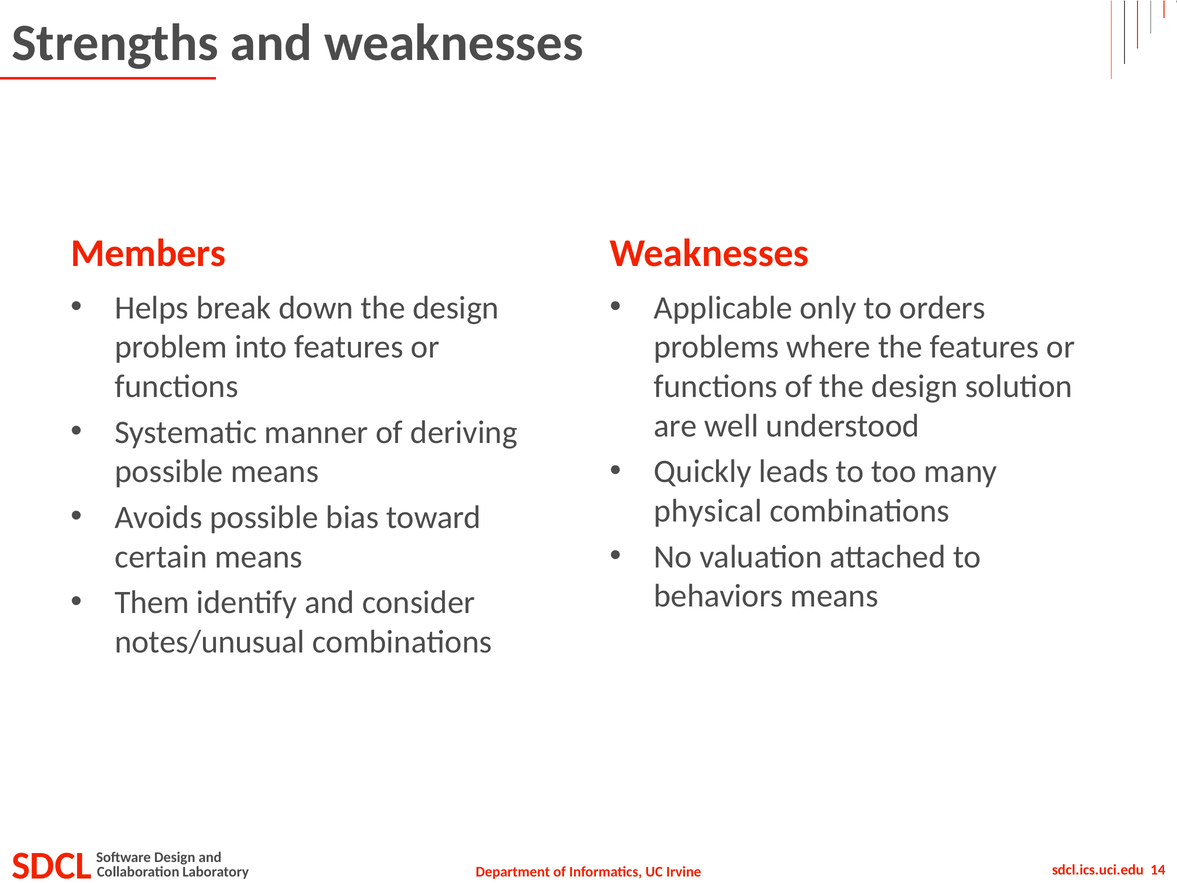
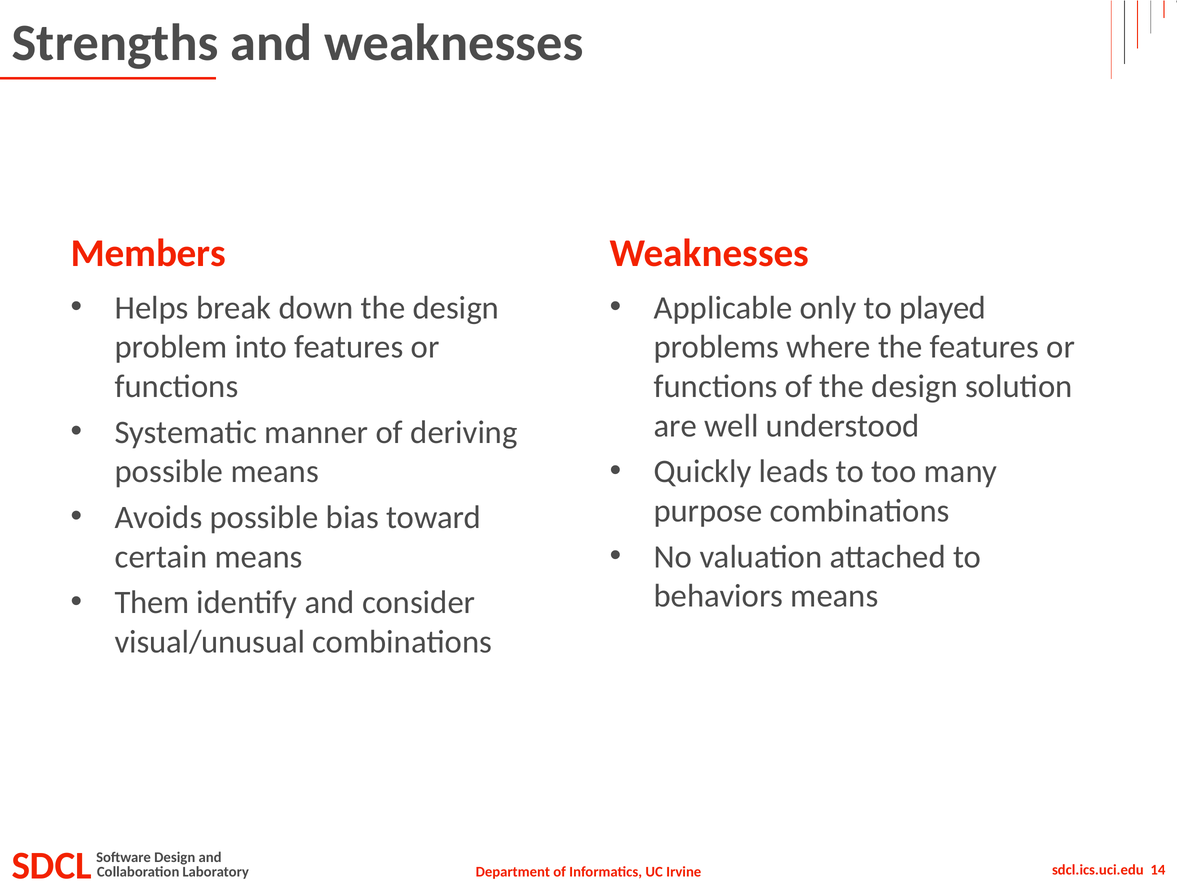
orders: orders -> played (943, 308)
physical: physical -> purpose (708, 511)
notes/unusual: notes/unusual -> visual/unusual (210, 642)
